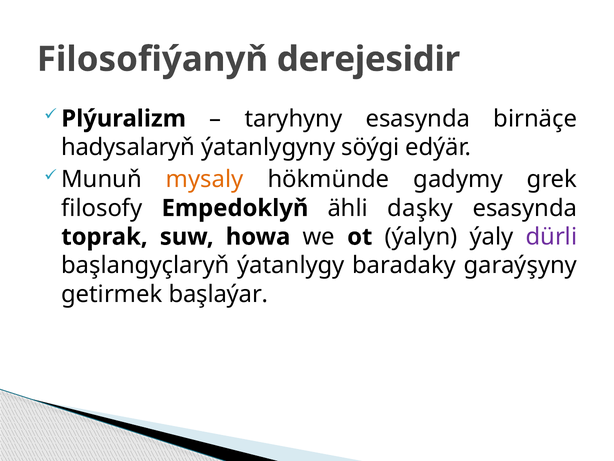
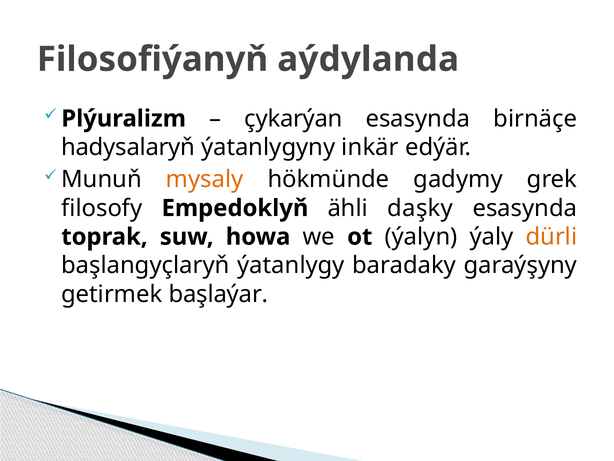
derejesidir: derejesidir -> aýdylanda (368, 59)
taryhyny: taryhyny -> çykarýan (294, 118)
söýgi: söýgi -> inkär (370, 147)
dürli colour: purple -> orange (551, 237)
